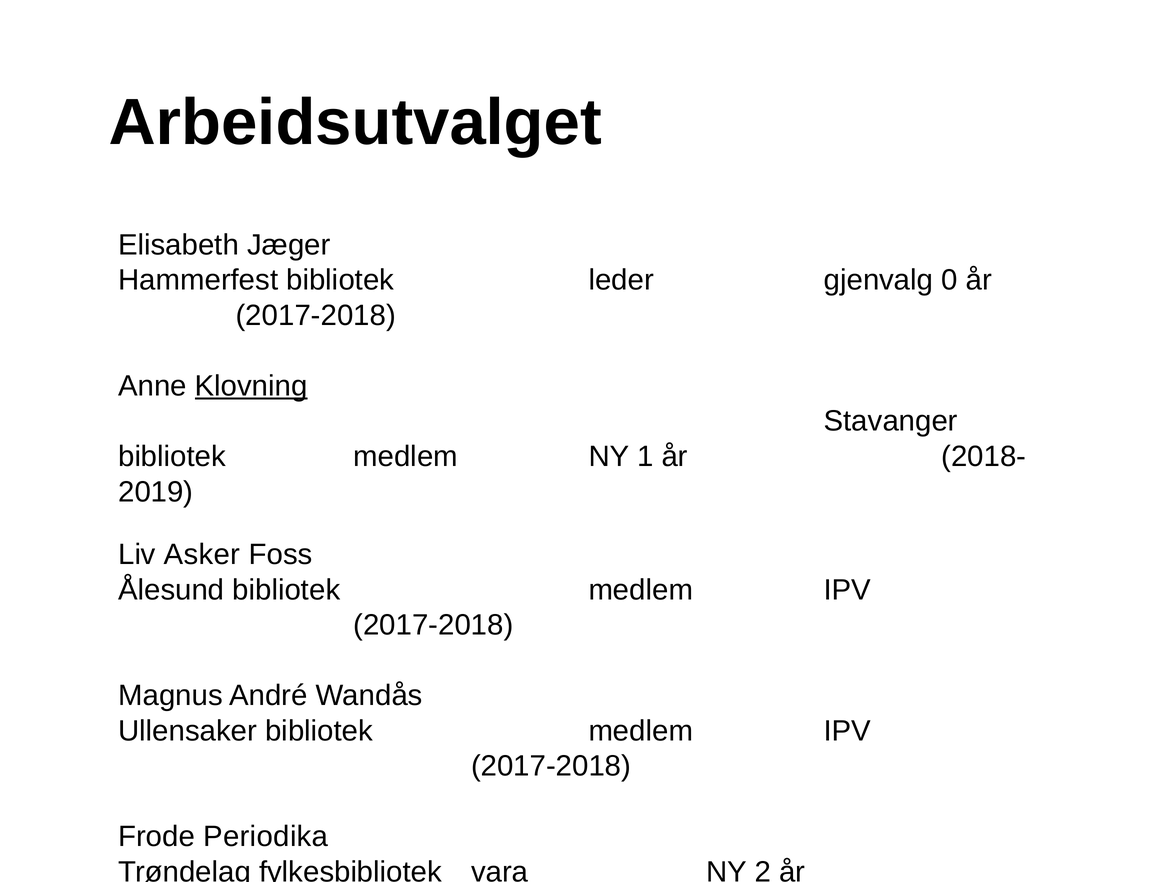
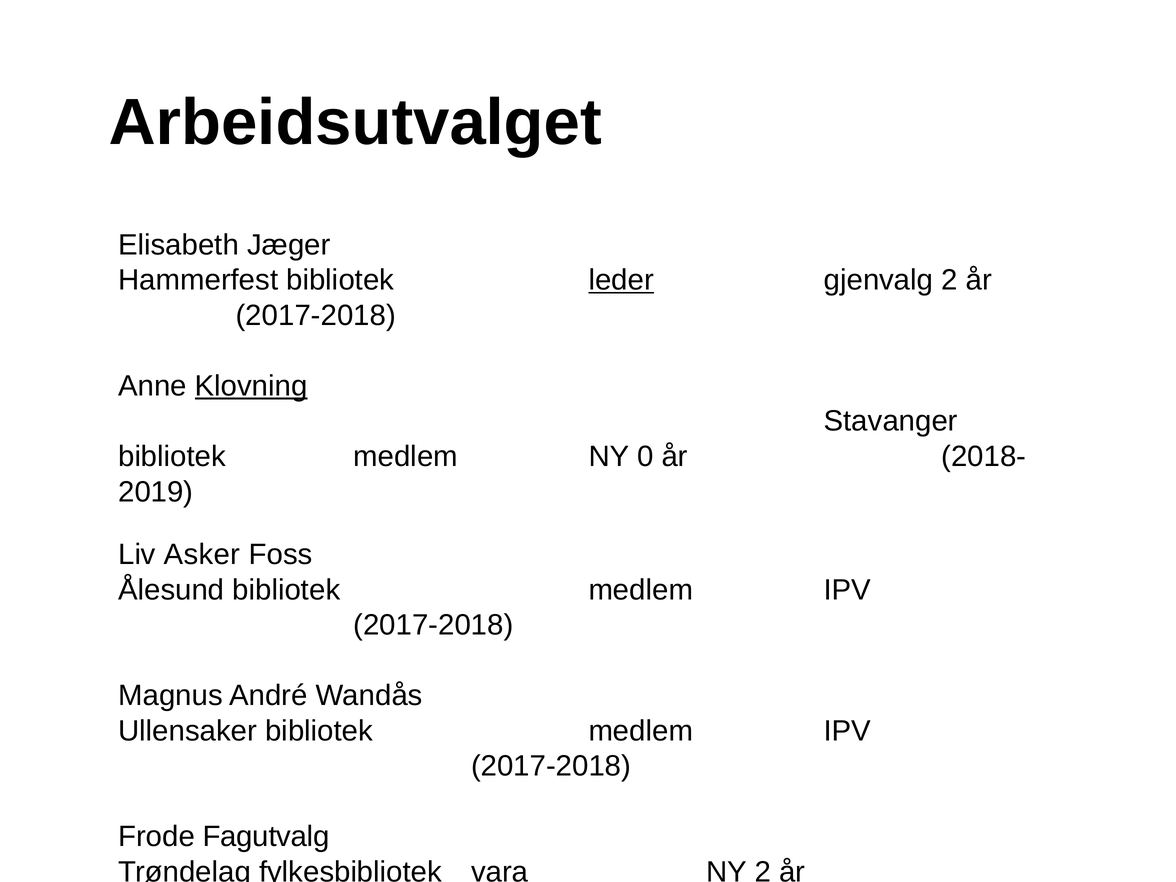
leder underline: none -> present (621, 280)
0: 0 -> 2 (950, 280)
1: 1 -> 0 (645, 457)
Periodika: Periodika -> Fagutvalg (266, 837)
